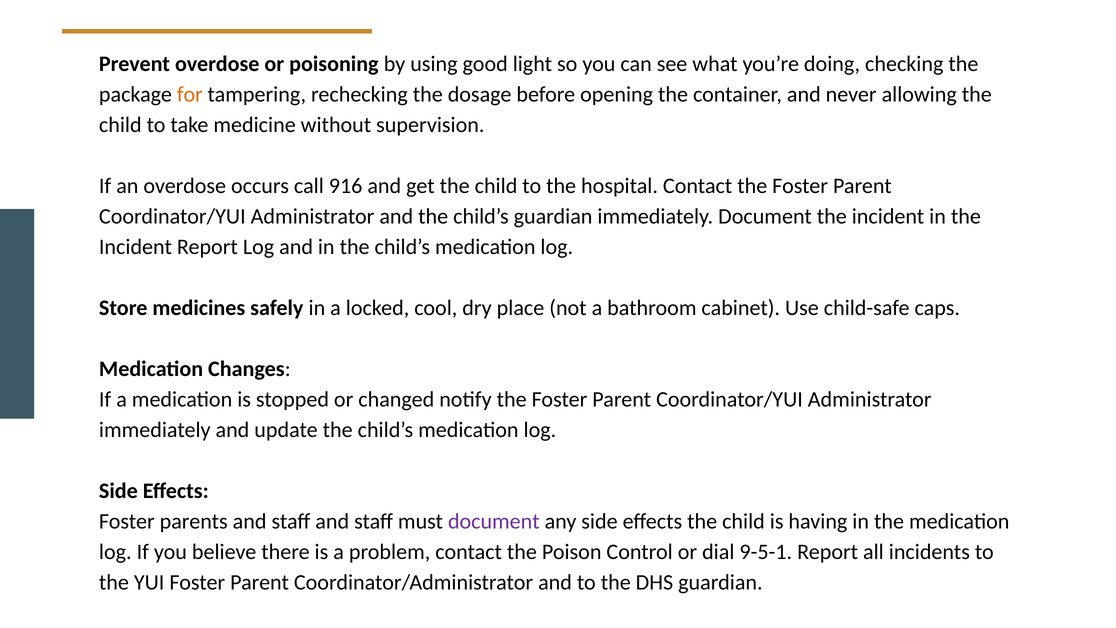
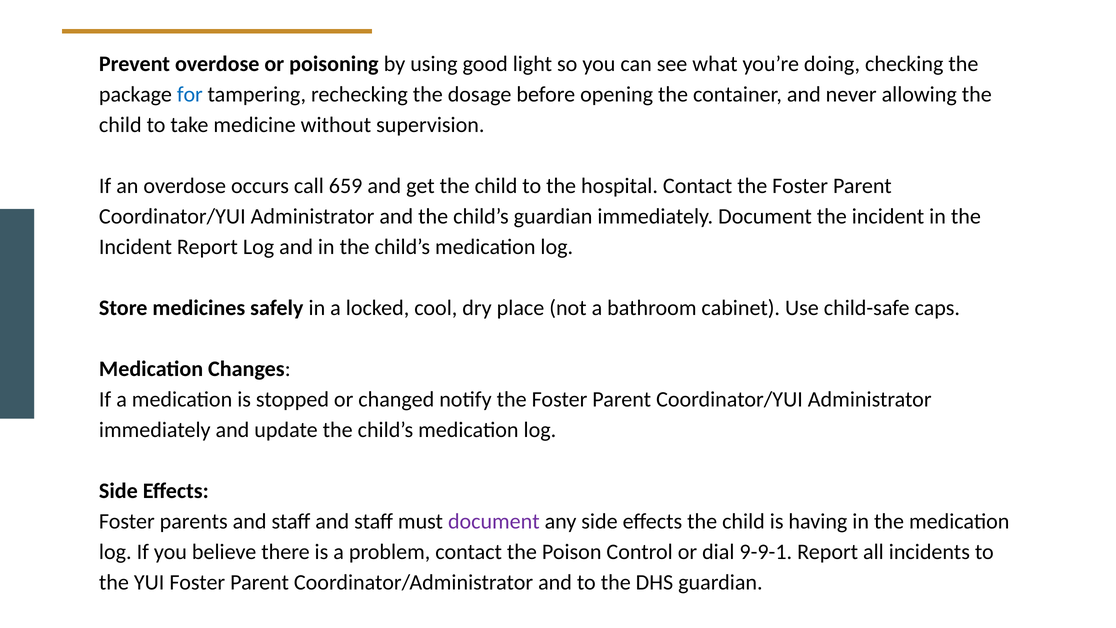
for colour: orange -> blue (190, 94)
916: 916 -> 659 (346, 186)
9-5-1: 9-5-1 -> 9-9-1 (766, 552)
